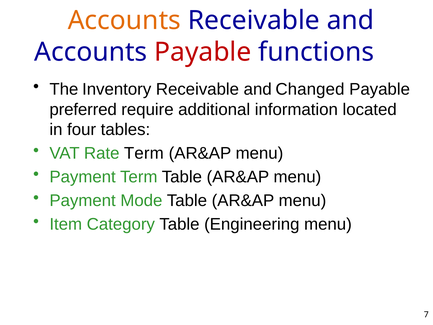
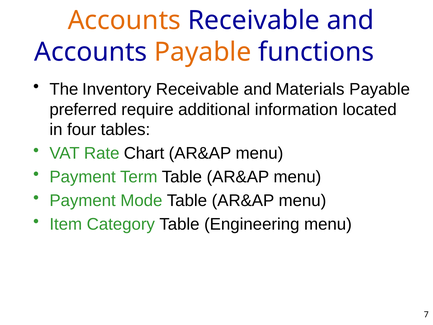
Payable colour: red -> orange (203, 52)
Changed: Changed -> Materials (310, 89)
Rate Term: Term -> Chart (144, 153)
